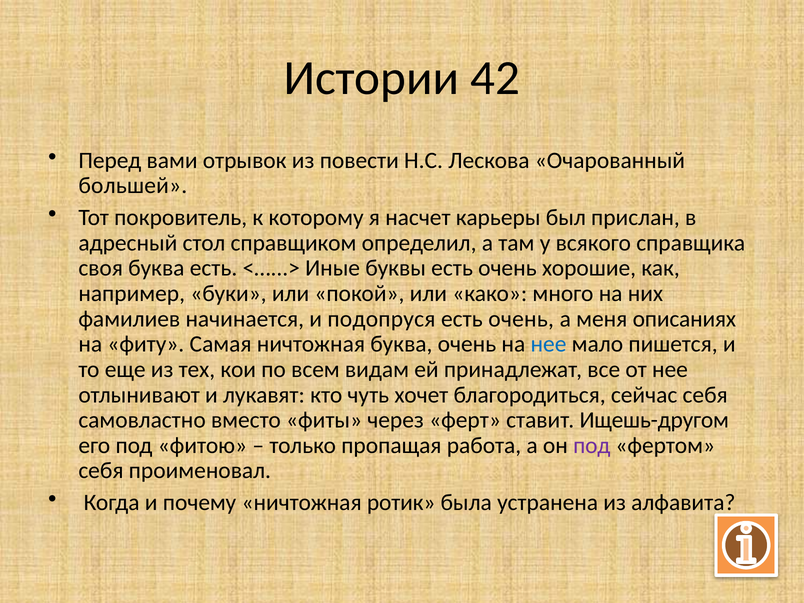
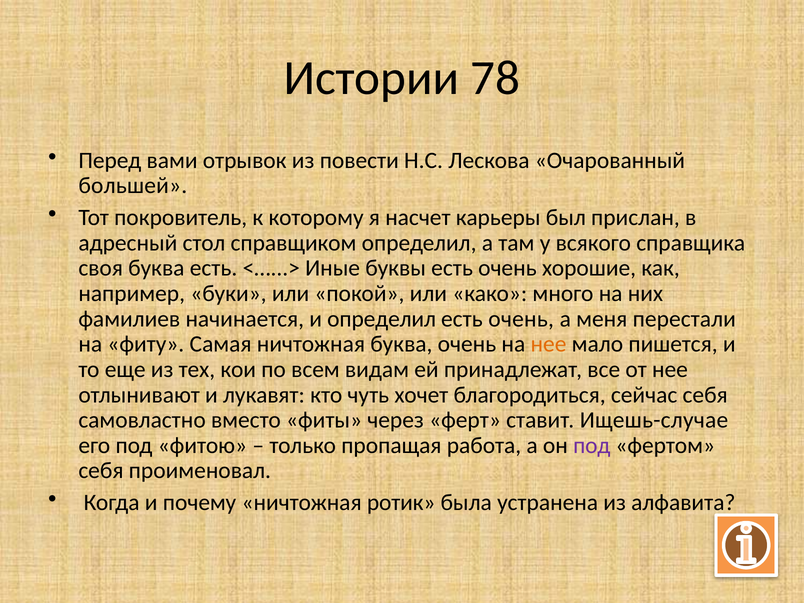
42: 42 -> 78 (495, 78)
и подопруся: подопруся -> определил (382, 319)
описаниях: описаниях -> перестали (684, 319)
нее colour: blue -> orange (548, 344)
Ищешь-другом: Ищешь-другом -> Ищешь-случае (654, 420)
